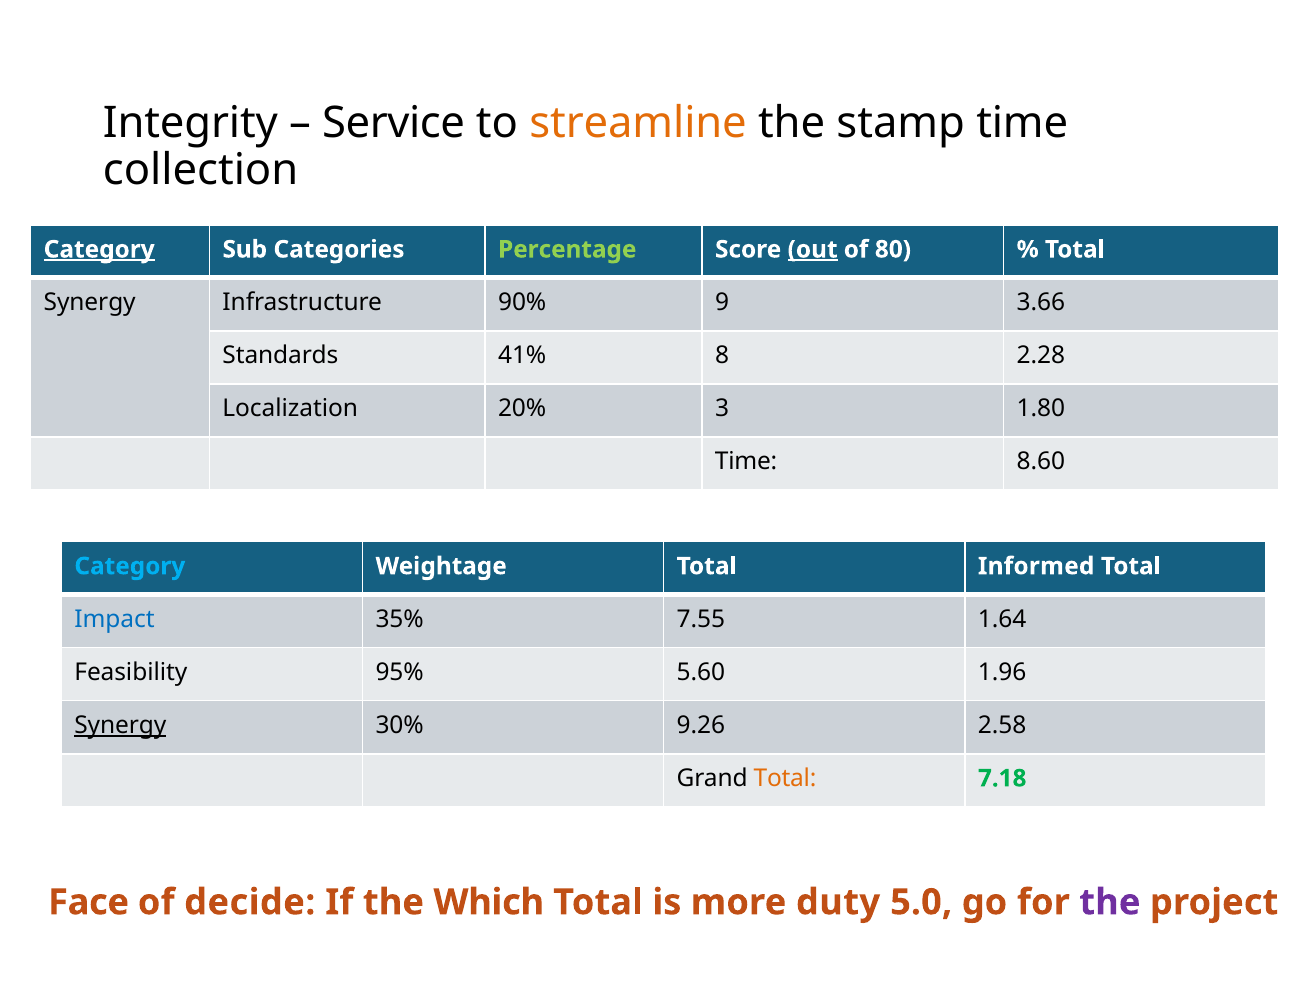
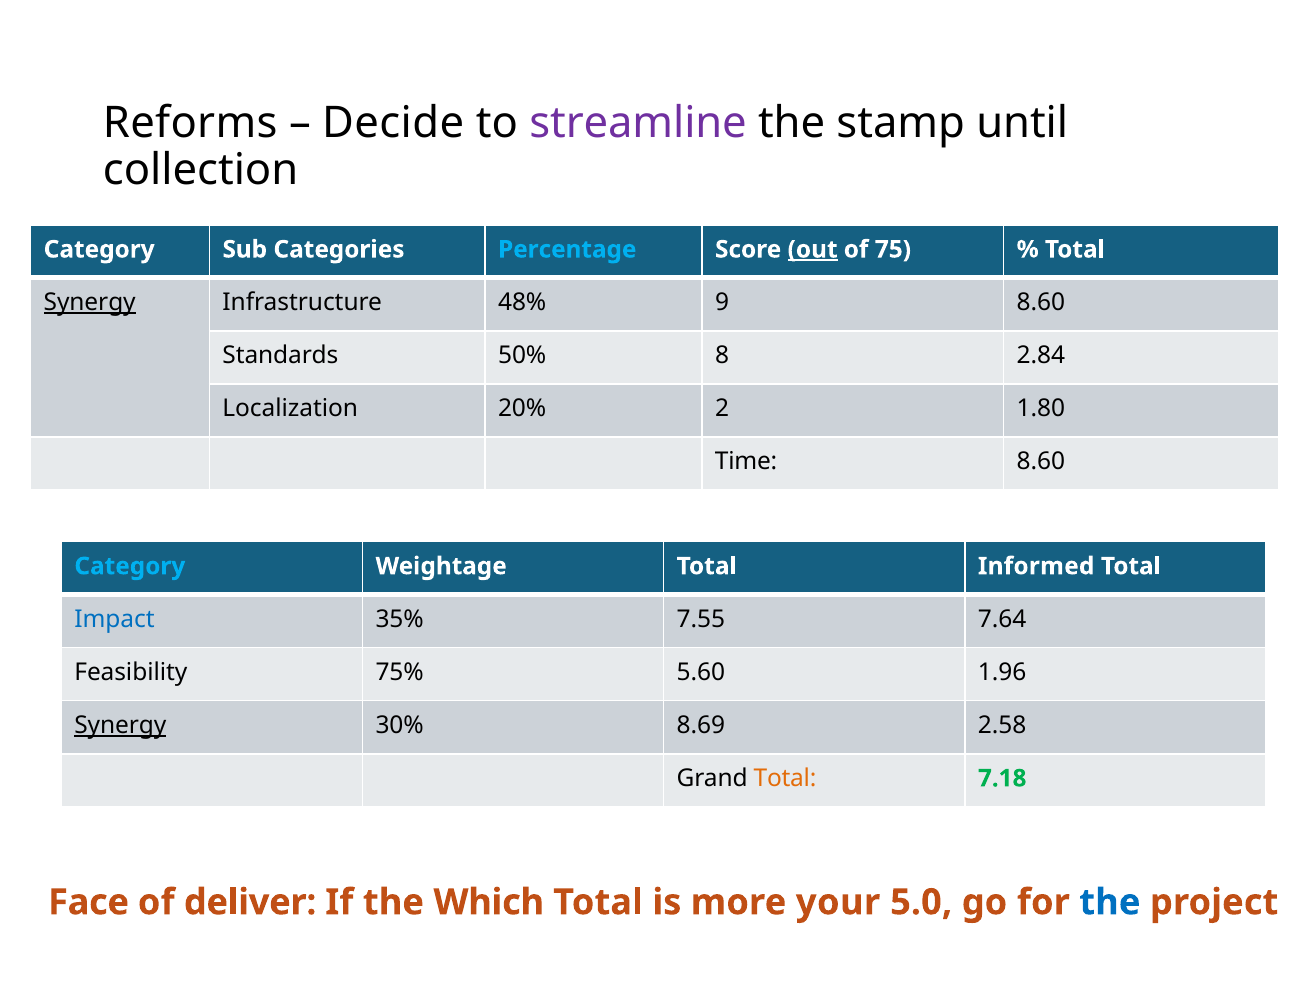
Integrity: Integrity -> Reforms (190, 123)
Service: Service -> Decide (393, 123)
streamline colour: orange -> purple (638, 123)
stamp time: time -> until (1022, 123)
Category underline: present -> none (99, 249)
Percentage colour: light green -> light blue (567, 249)
80: 80 -> 75 (893, 249)
Synergy underline: none -> present (90, 302)
90%: 90% -> 48% (522, 302)
9 3.66: 3.66 -> 8.60 (1041, 302)
41%: 41% -> 50% (522, 355)
2.28: 2.28 -> 2.84 (1041, 355)
3: 3 -> 2 (722, 408)
1.64: 1.64 -> 7.64 (1002, 619)
95%: 95% -> 75% (400, 672)
9.26: 9.26 -> 8.69 (701, 725)
decide: decide -> deliver (250, 902)
duty: duty -> your (838, 902)
the colour: purple -> blue (1110, 902)
